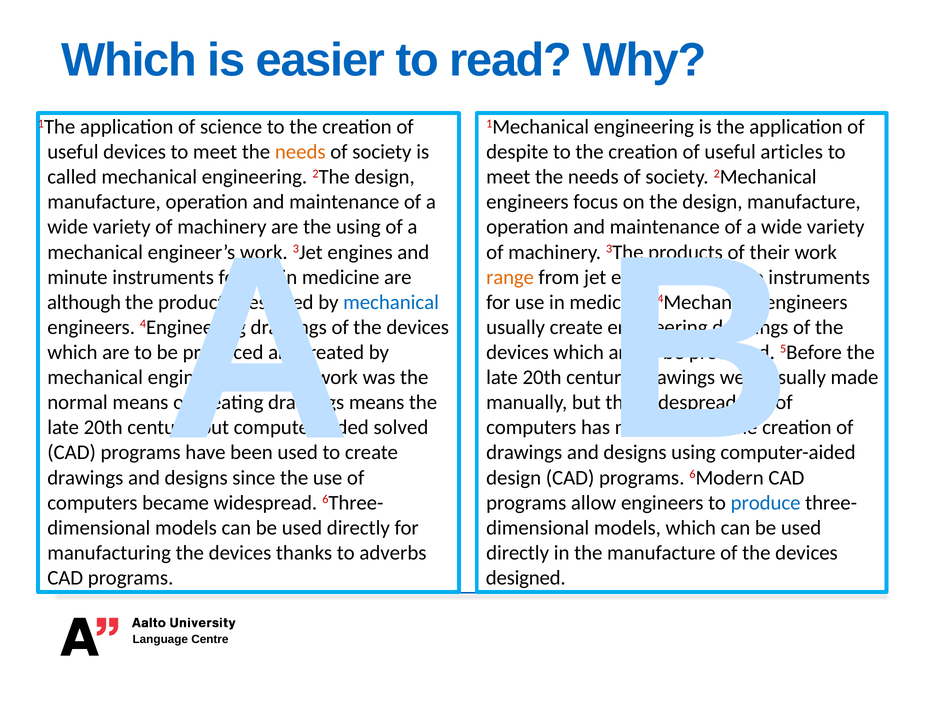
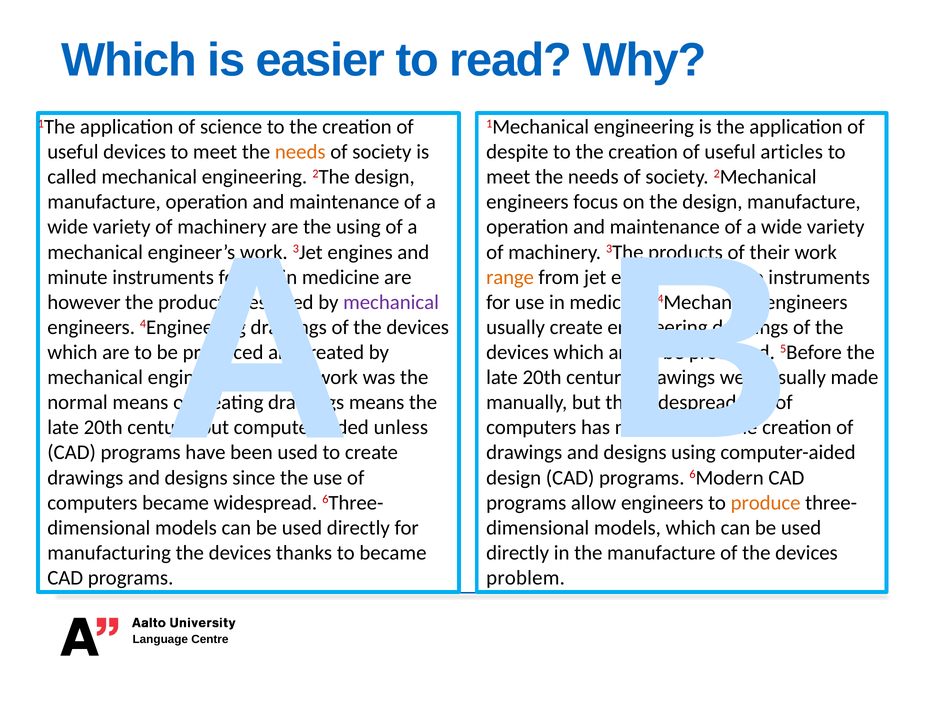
although: although -> however (84, 302)
mechanical colour: blue -> purple (391, 302)
solved: solved -> unless (401, 428)
produce colour: blue -> orange (766, 503)
to adverbs: adverbs -> became (393, 553)
designed: designed -> problem (526, 578)
